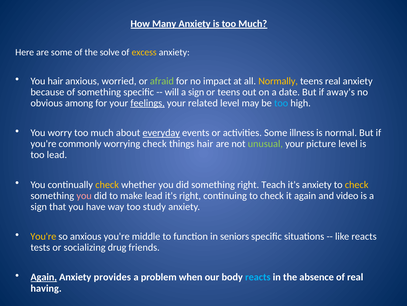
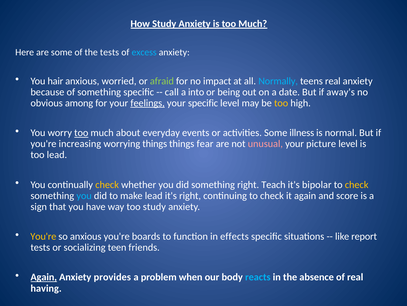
How Many: Many -> Study (164, 24)
the solve: solve -> tests (110, 52)
excess colour: yellow -> light blue (144, 52)
Normally colour: yellow -> light blue (278, 81)
will: will -> call (172, 92)
sign: sign -> into (196, 92)
or teens: teens -> being (229, 92)
your related: related -> specific (203, 103)
too colour: light blue -> yellow (281, 103)
too underline: none -> present (81, 133)
everyday underline: present -> none (161, 133)
commonly: commonly -> increasing (80, 144)
worrying check: check -> things (155, 144)
things hair: hair -> fear (205, 144)
unusual colour: light green -> pink (265, 144)
it's anxiety: anxiety -> bipolar (317, 184)
you colour: pink -> light blue (84, 195)
video: video -> score (347, 195)
middle: middle -> boards (146, 236)
seniors: seniors -> effects (234, 236)
like reacts: reacts -> report (364, 236)
drug: drug -> teen (117, 247)
